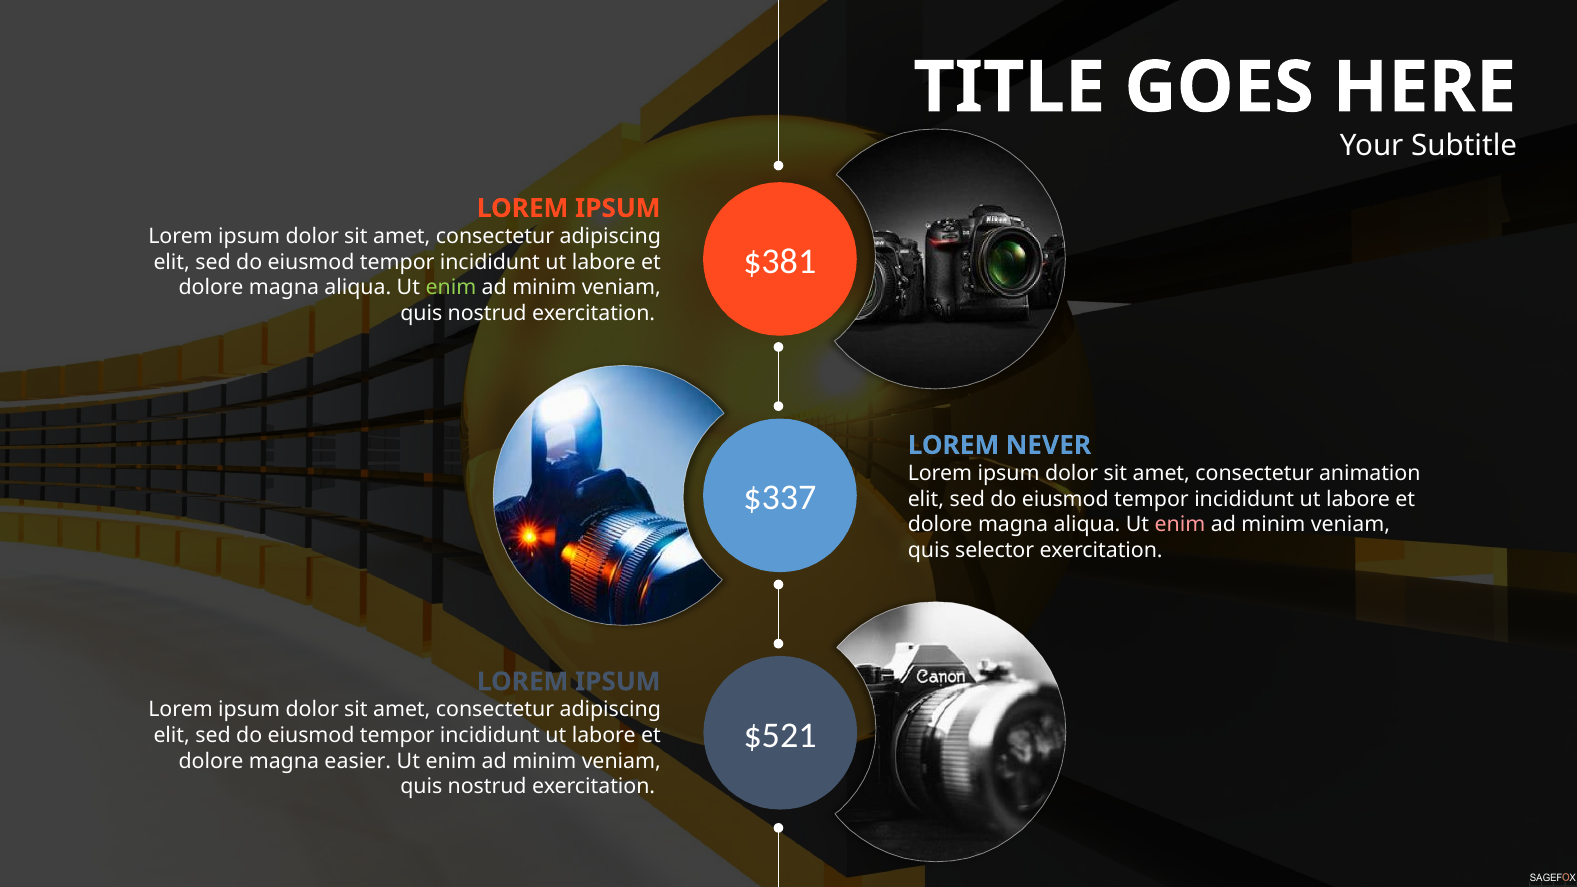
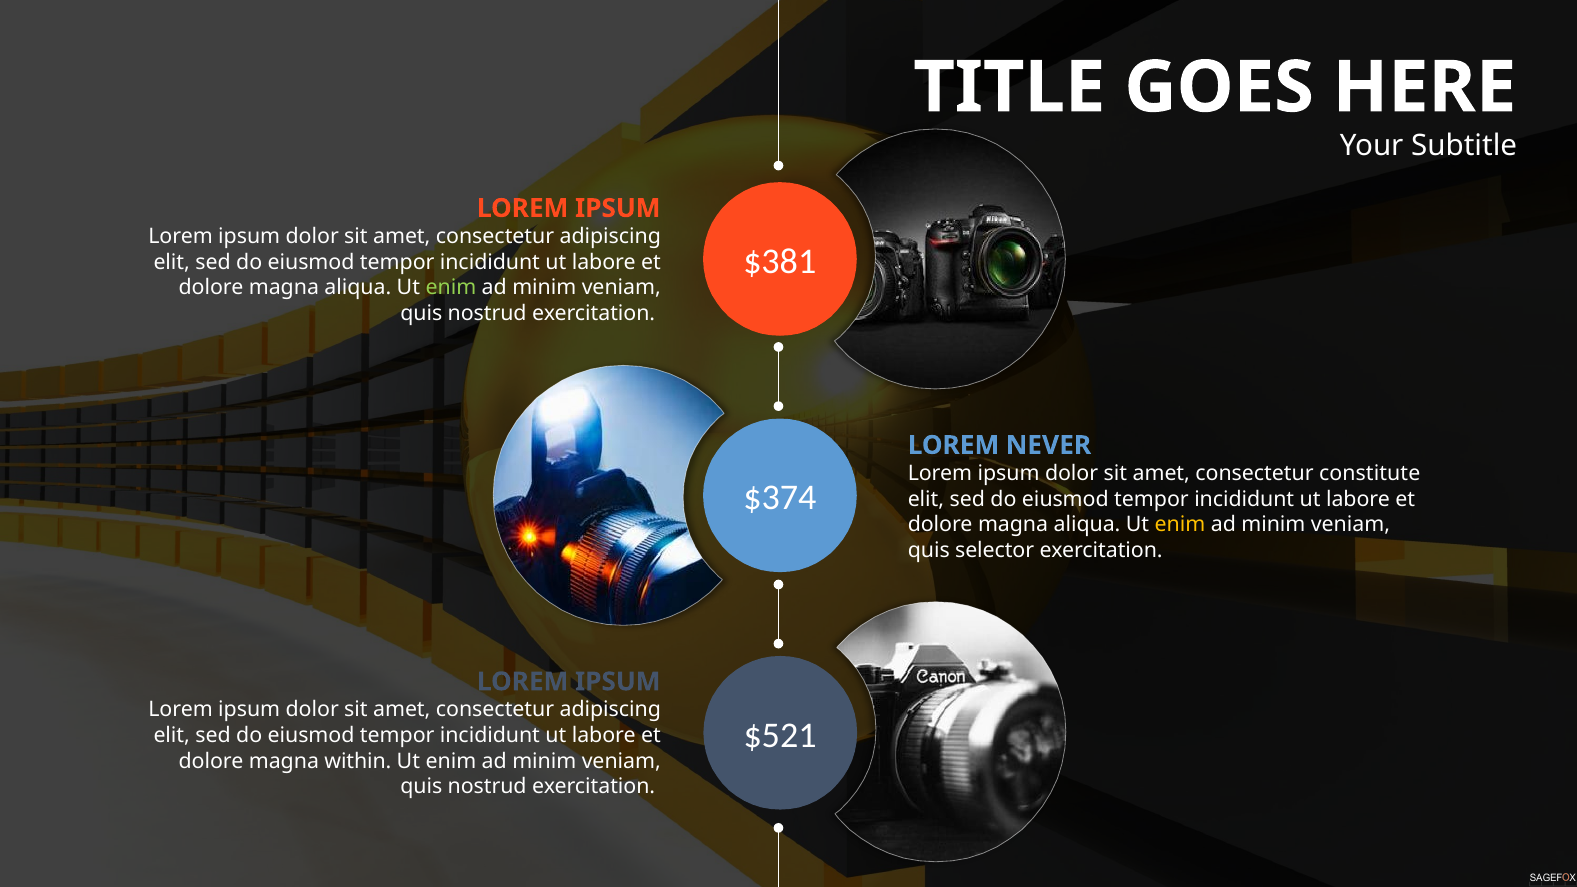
animation: animation -> constitute (1370, 474)
$337: $337 -> $374 (780, 498)
enim colour: pink -> yellow (1180, 525)
easier: easier -> within (358, 761)
